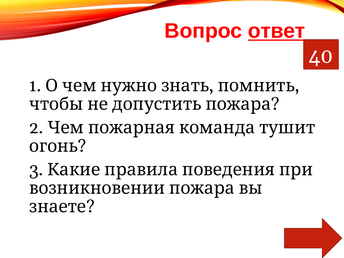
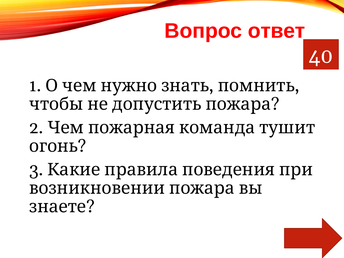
ответ underline: present -> none (277, 31)
